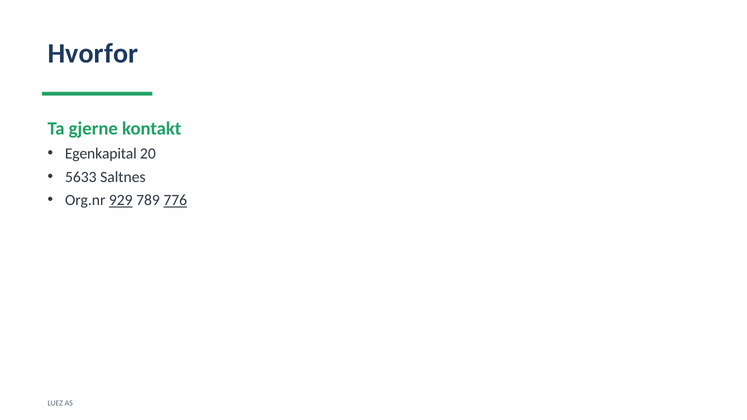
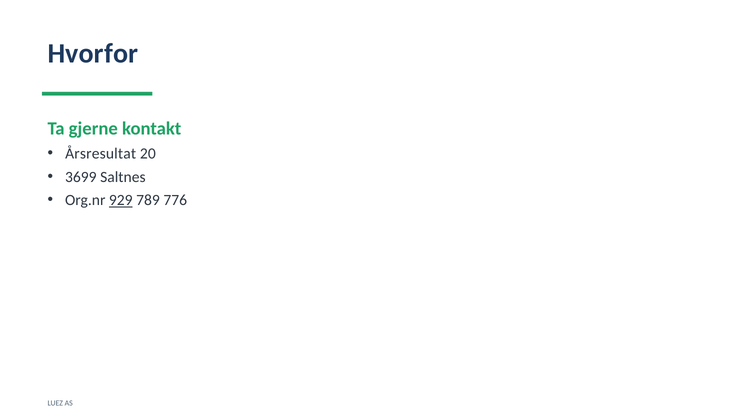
Egenkapital: Egenkapital -> Årsresultat (101, 154)
5633: 5633 -> 3699 (81, 177)
776 underline: present -> none (175, 200)
